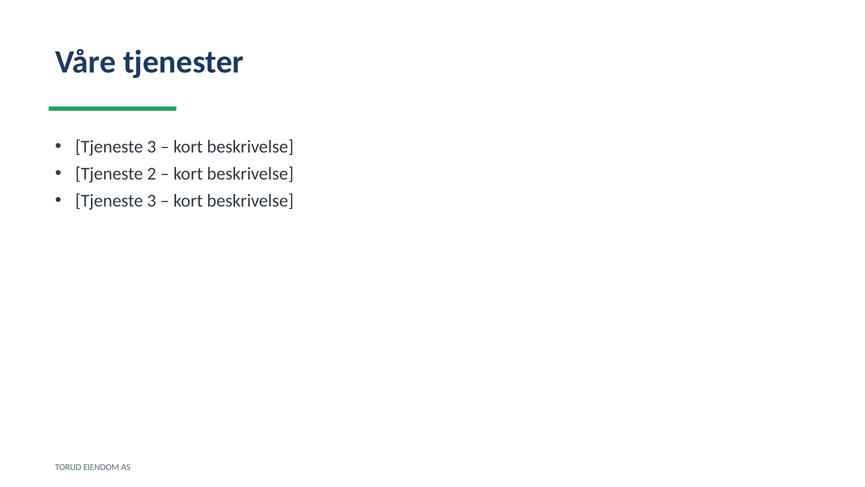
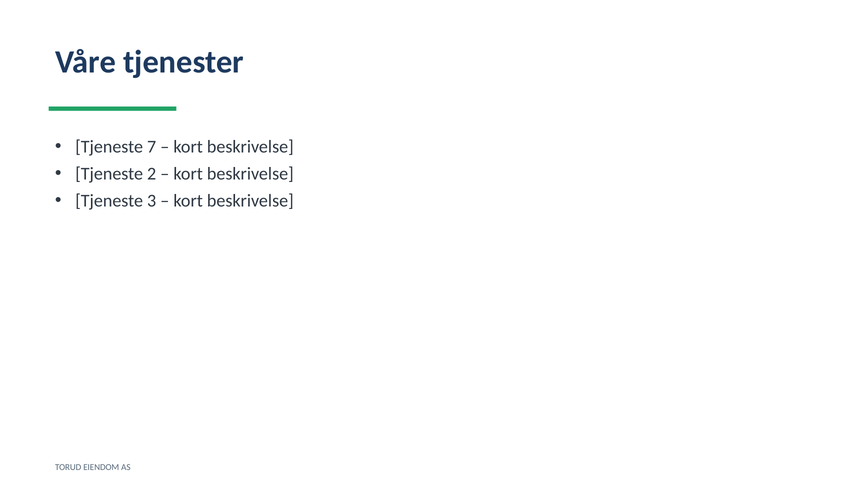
3: 3 -> 7 (152, 147)
